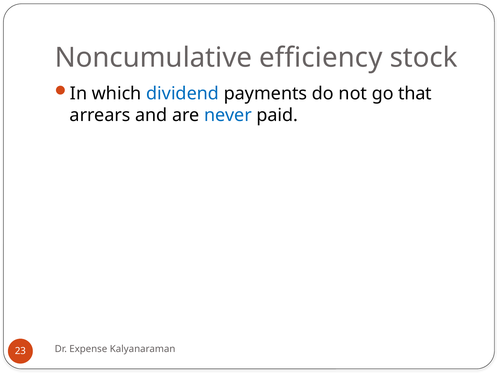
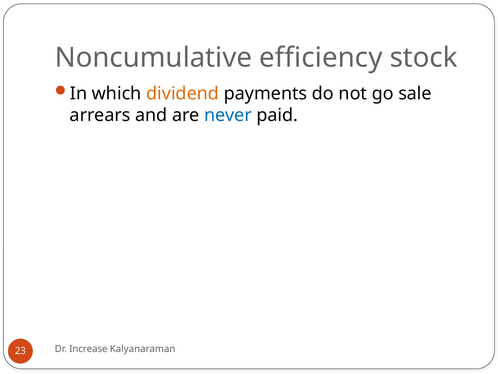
dividend colour: blue -> orange (183, 93)
that: that -> sale (415, 93)
Expense: Expense -> Increase (88, 348)
